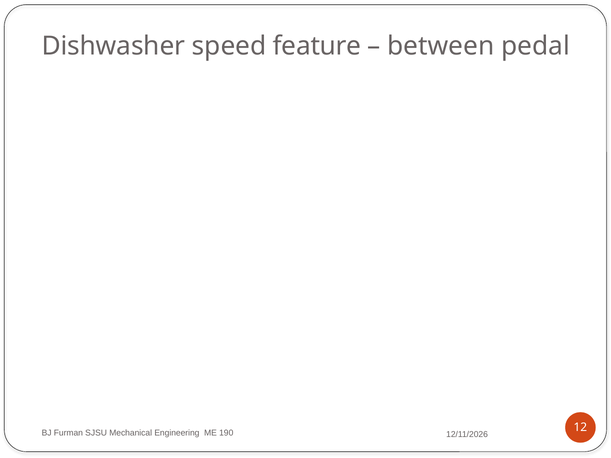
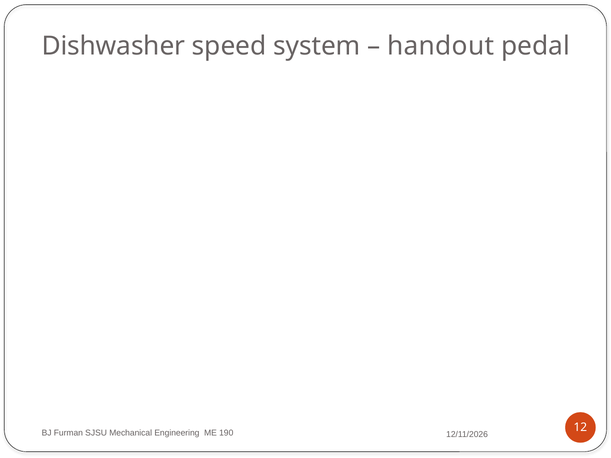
feature: feature -> system (317, 46)
between: between -> handout (441, 46)
